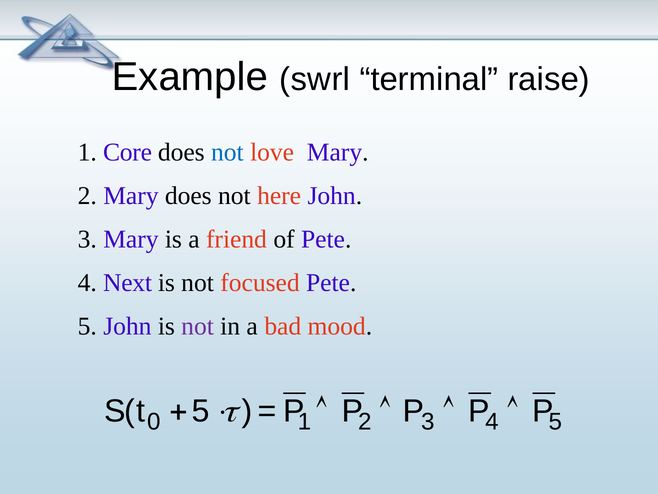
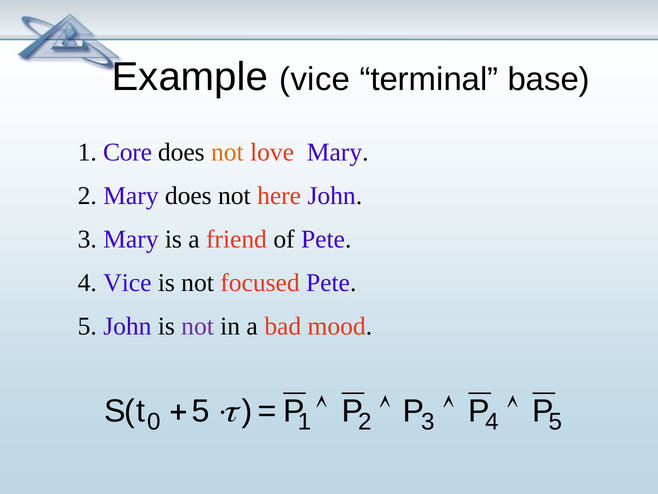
Example swrl: swrl -> vice (315, 79)
raise: raise -> base (549, 79)
not colour: blue -> orange (227, 152)
4 Next: Next -> Vice (127, 283)
